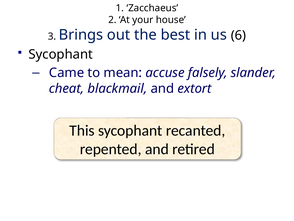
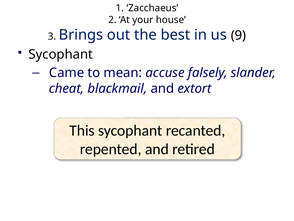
6: 6 -> 9 (238, 35)
